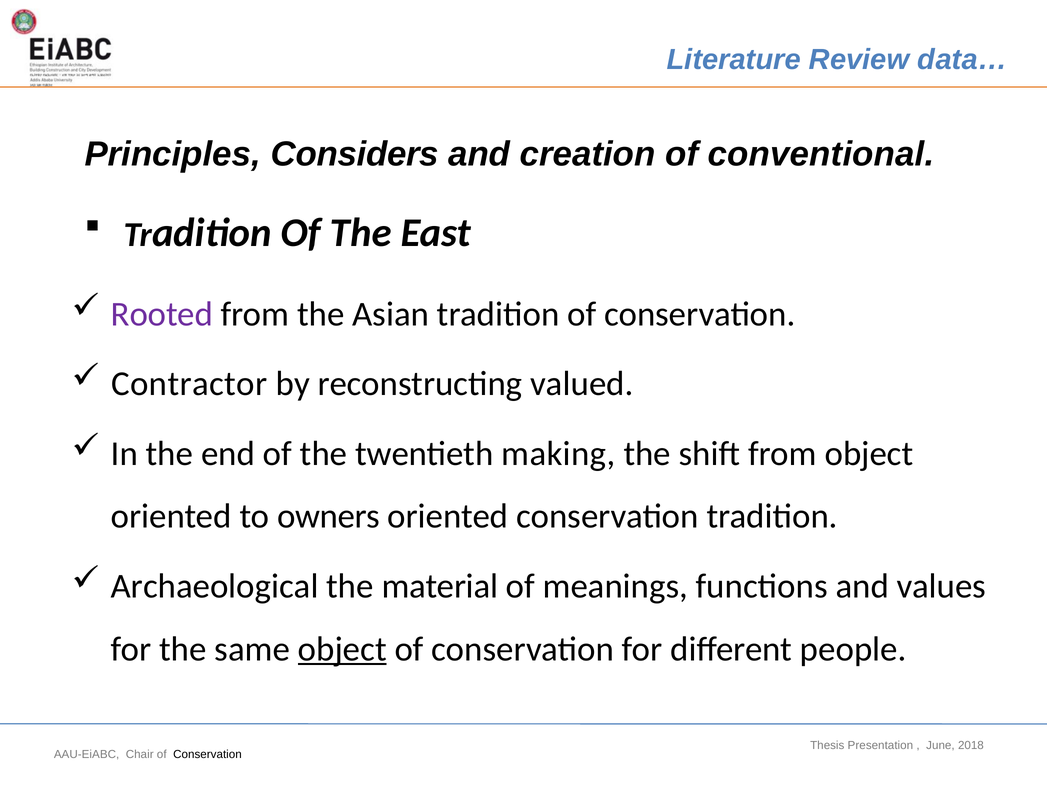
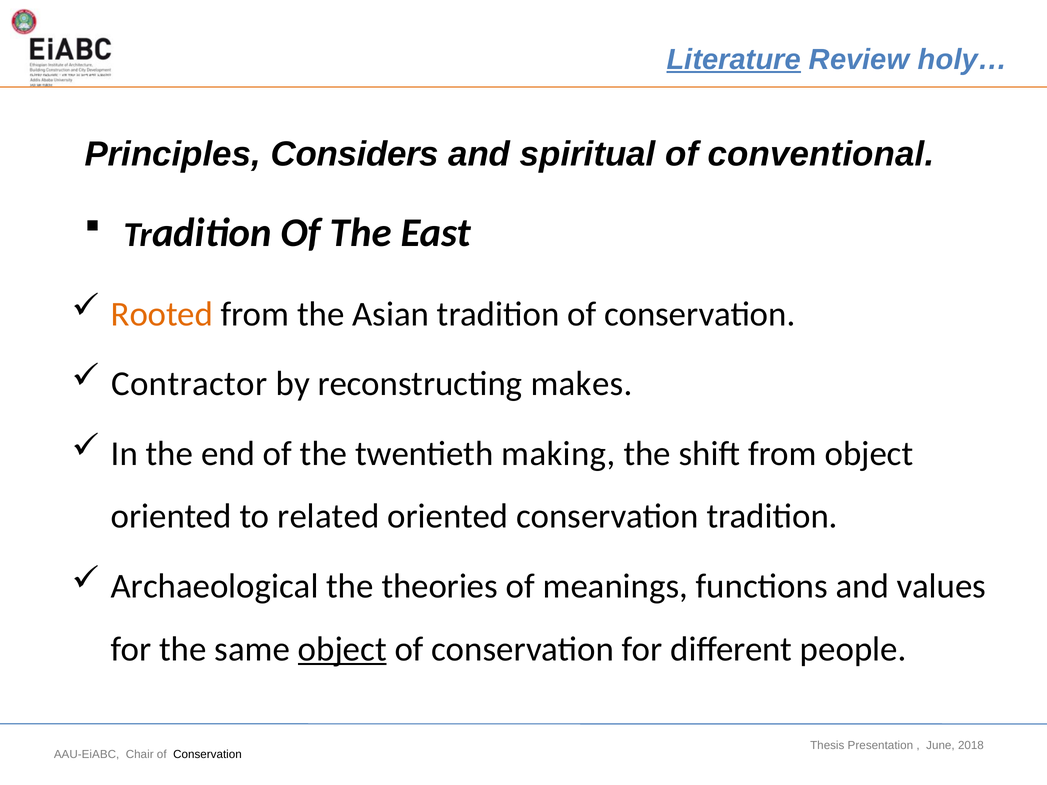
Literature underline: none -> present (734, 60)
data…: data… -> holy… (963, 60)
creation: creation -> spiritual (588, 154)
Rooted colour: purple -> orange (162, 314)
valued: valued -> makes (582, 384)
owners: owners -> related (328, 517)
material: material -> theories (440, 586)
